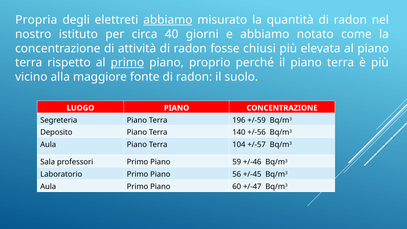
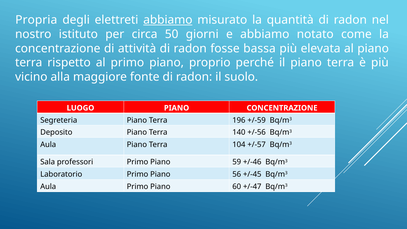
40: 40 -> 50 (172, 34)
chiusi: chiusi -> bassa (260, 48)
primo underline: present -> none (127, 63)
